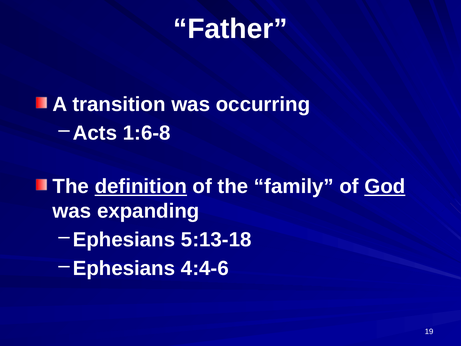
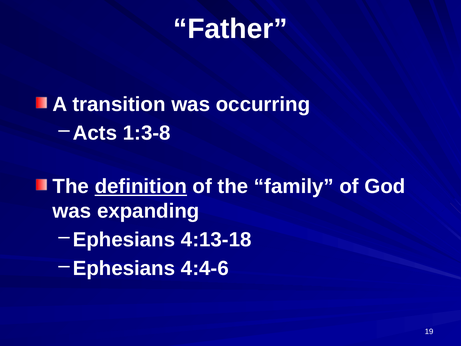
1:6-8: 1:6-8 -> 1:3-8 (147, 133)
God underline: present -> none (385, 186)
5:13-18: 5:13-18 -> 4:13-18 (216, 240)
